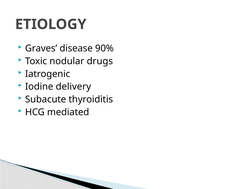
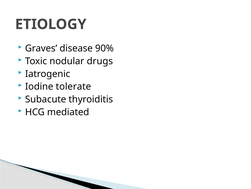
delivery: delivery -> tolerate (73, 86)
